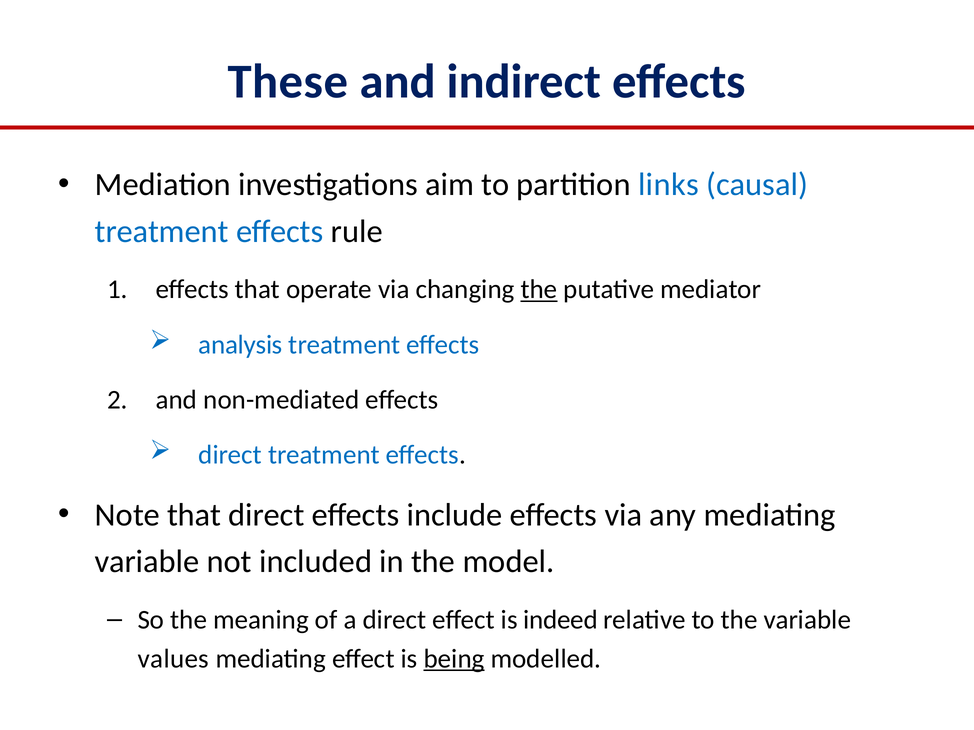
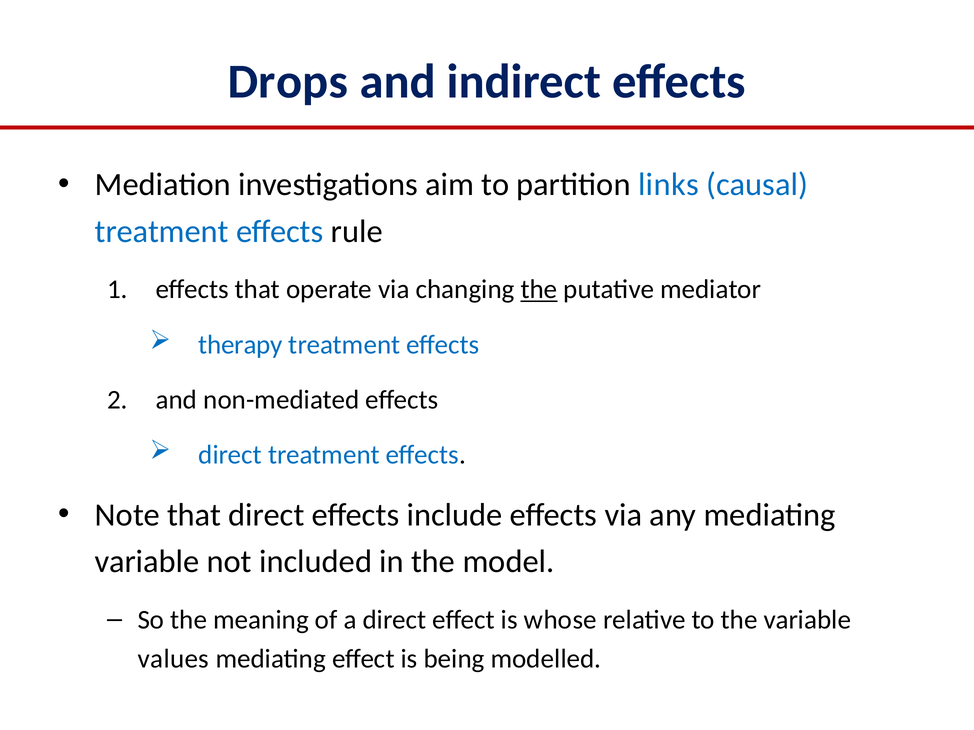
These: These -> Drops (288, 82)
analysis: analysis -> therapy (240, 345)
indeed: indeed -> whose (560, 620)
being underline: present -> none (454, 659)
